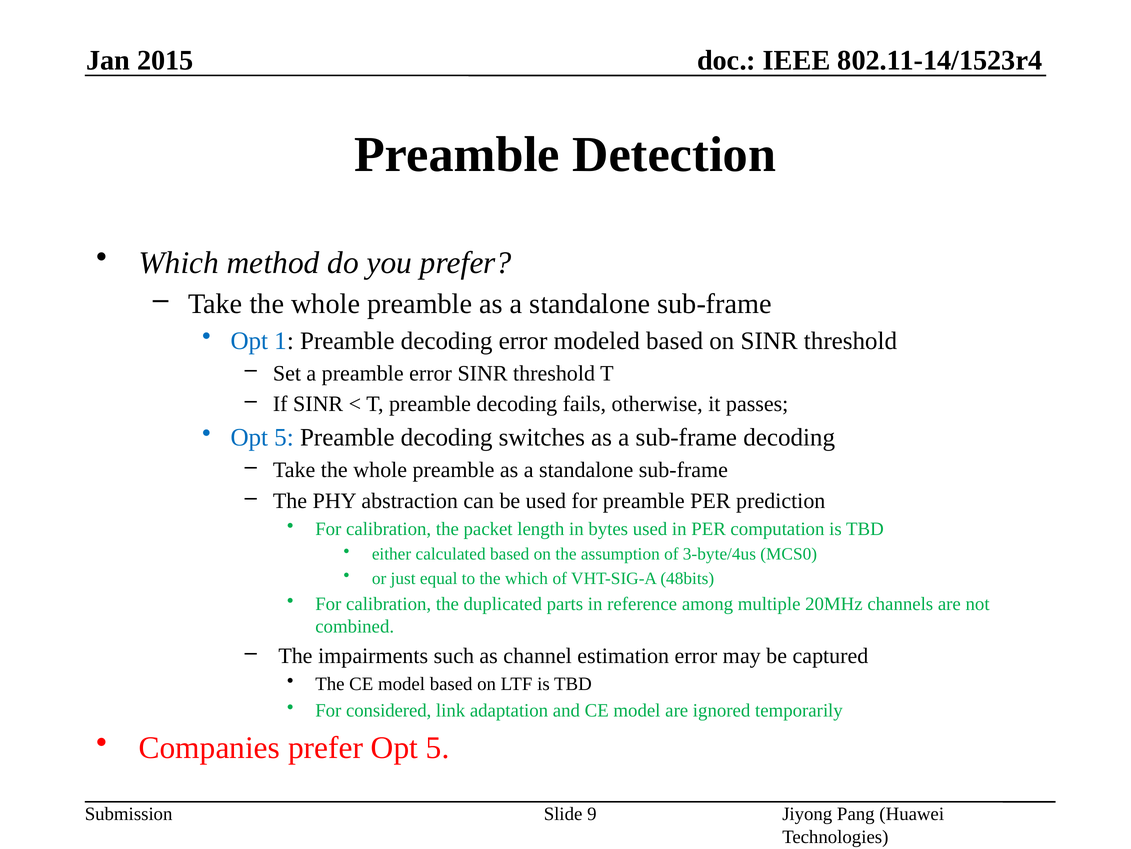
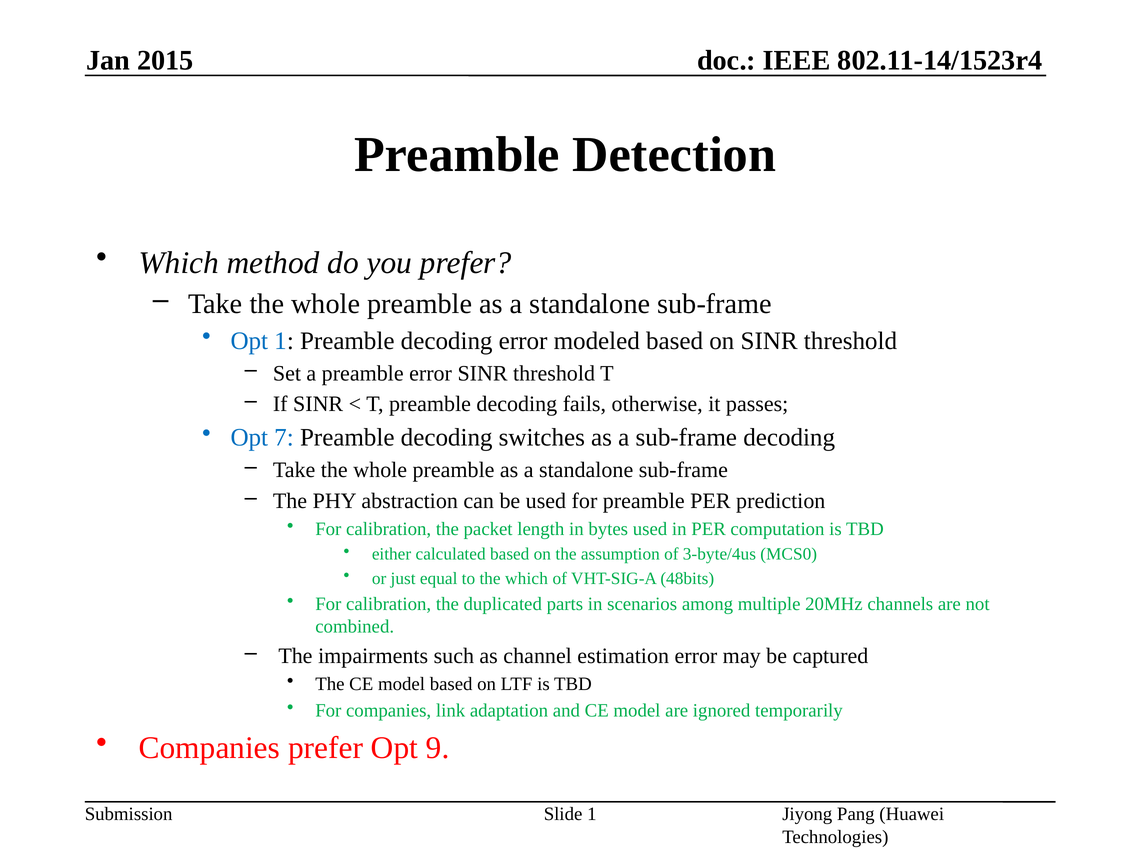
5: 5 -> 7 (284, 437)
reference: reference -> scenarios (642, 603)
For considered: considered -> companies (389, 710)
prefer Opt 5: 5 -> 9 (438, 747)
Slide 9: 9 -> 1 (592, 814)
